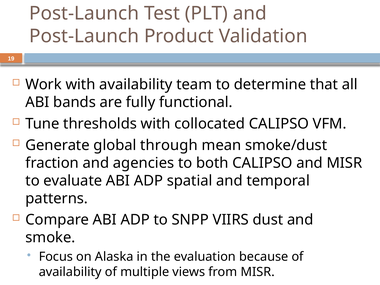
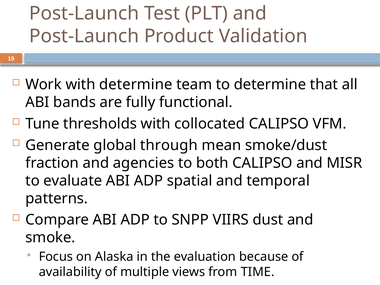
with availability: availability -> determine (136, 85)
from MISR: MISR -> TIME (258, 272)
